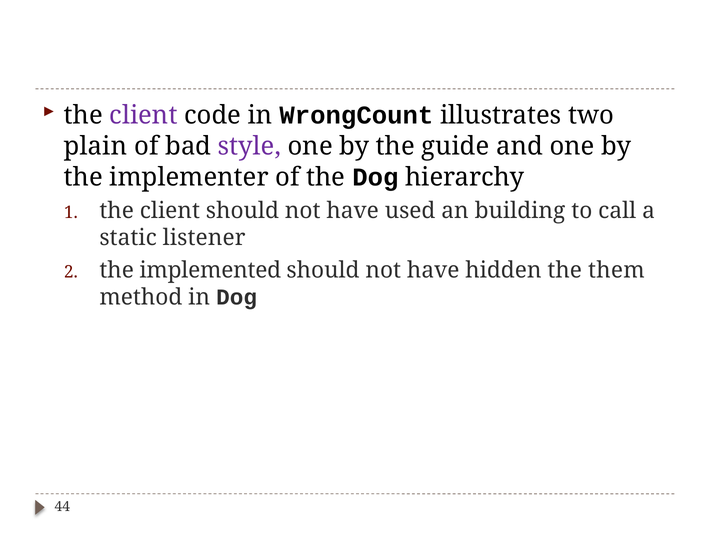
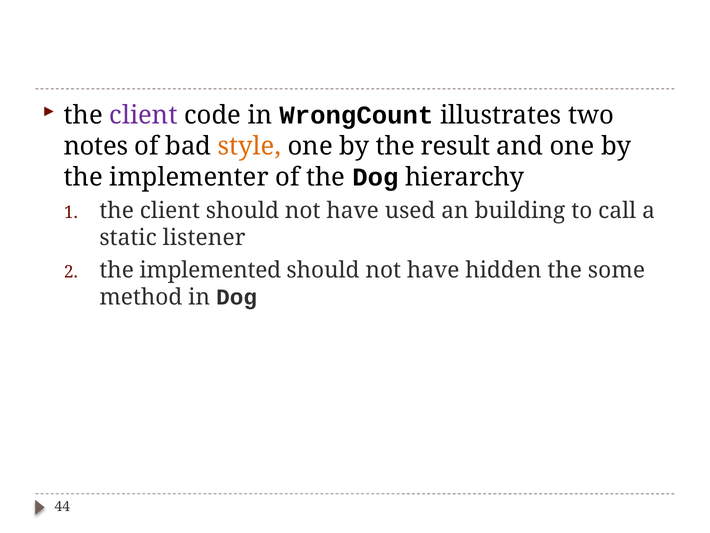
plain: plain -> notes (96, 146)
style colour: purple -> orange (249, 146)
guide: guide -> result (456, 146)
them: them -> some (616, 270)
